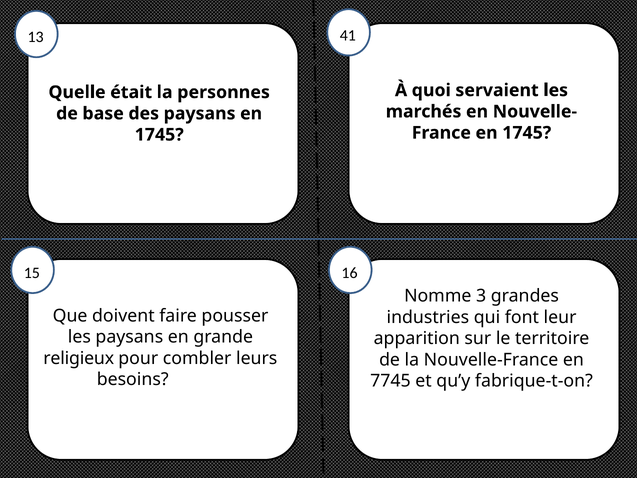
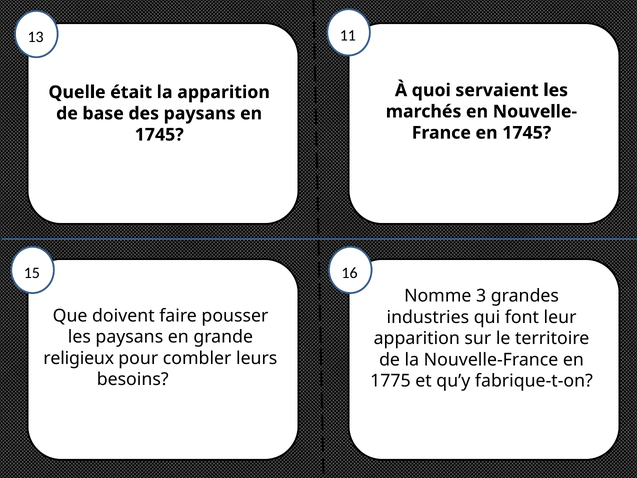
41: 41 -> 11 (348, 35)
la personnes: personnes -> apparition (224, 92)
7745: 7745 -> 1775 (390, 381)
